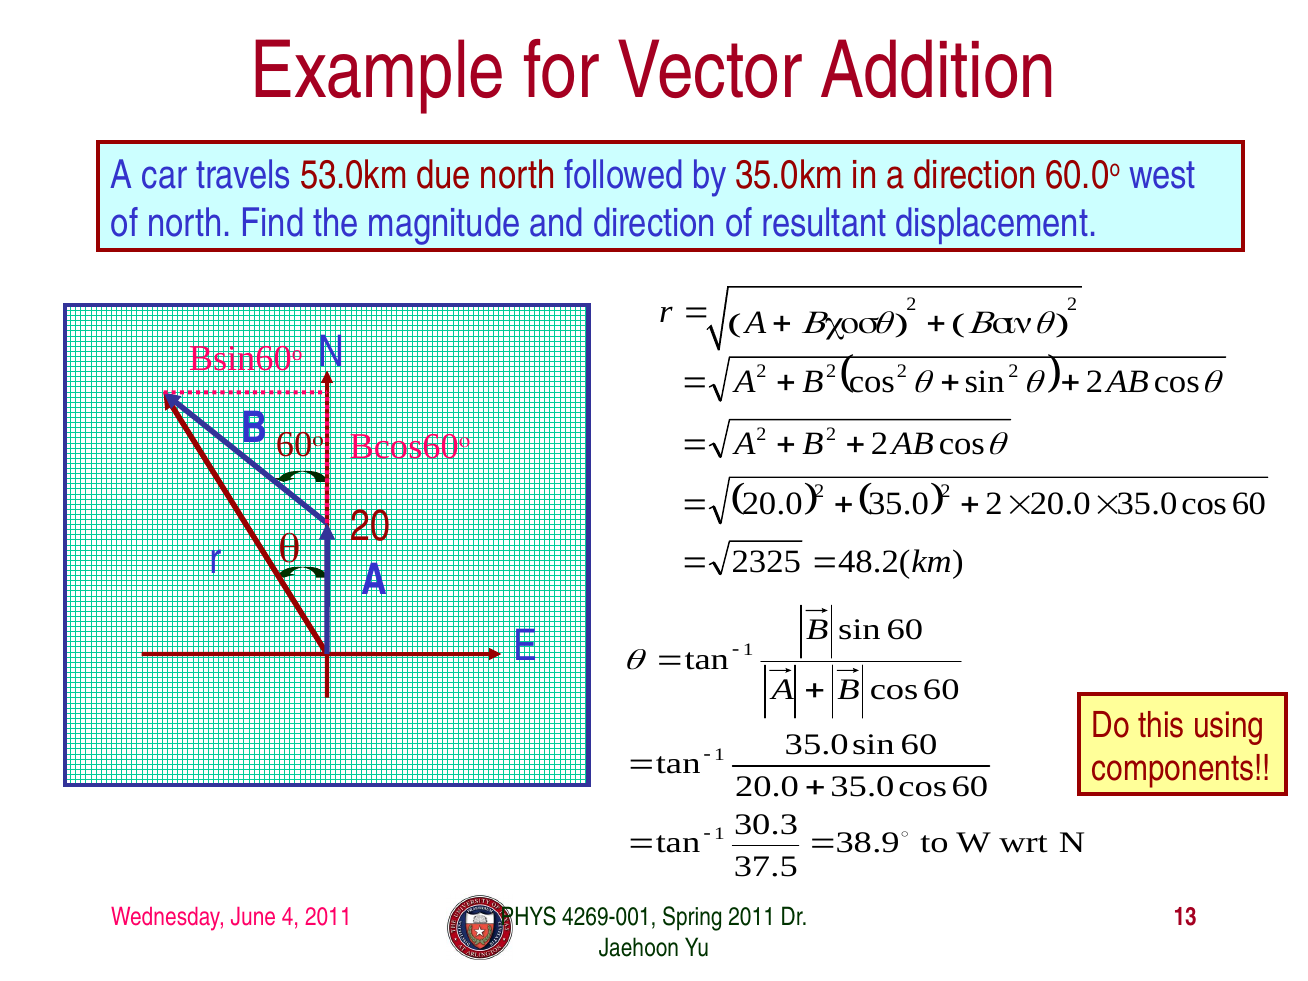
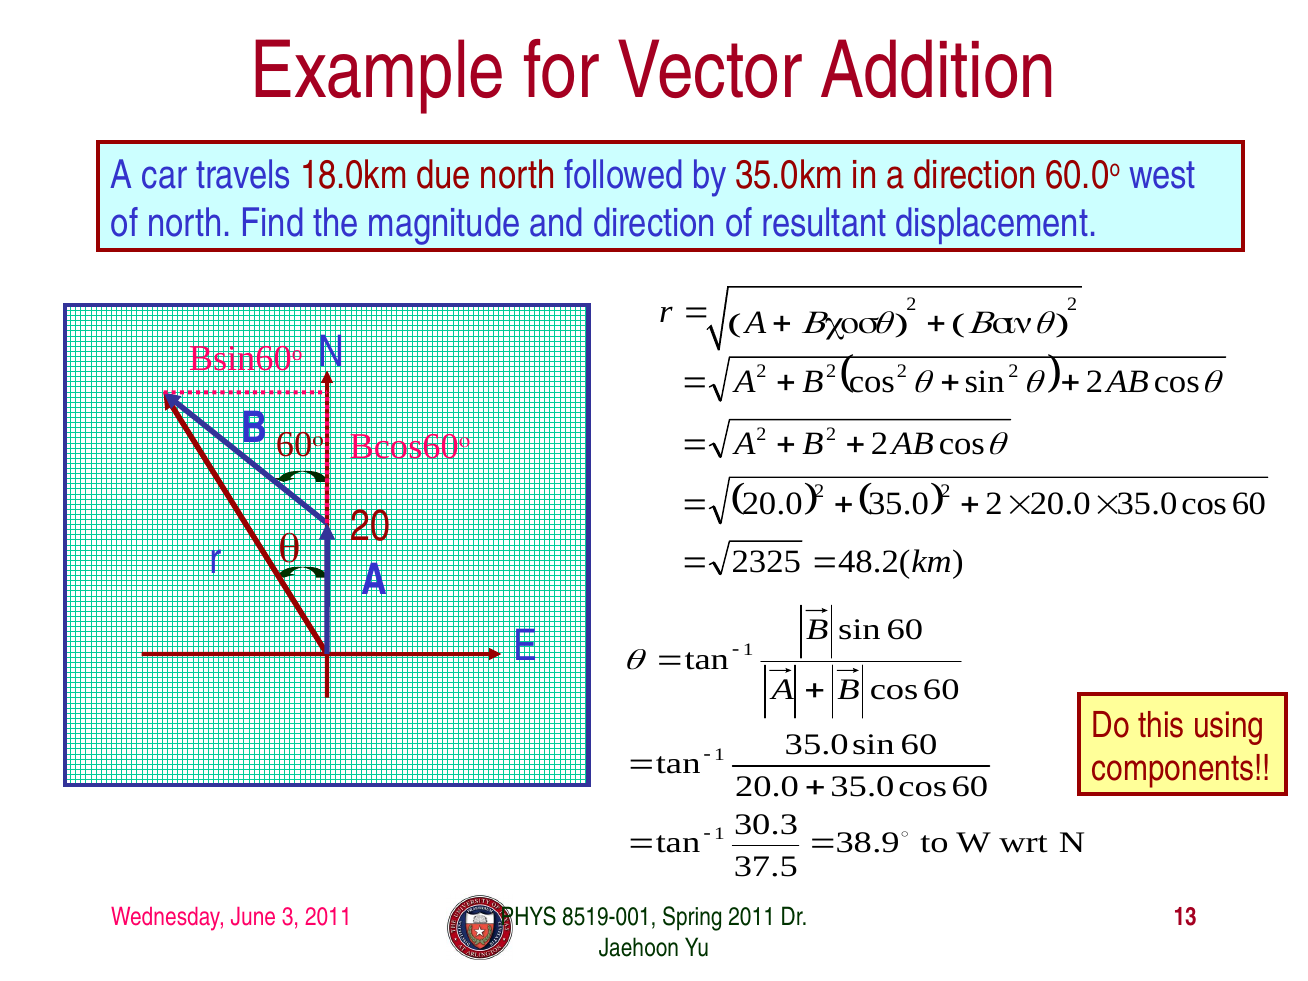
53.0km: 53.0km -> 18.0km (354, 175)
June 4: 4 -> 3 (291, 917)
4269-001: 4269-001 -> 8519-001 (609, 917)
